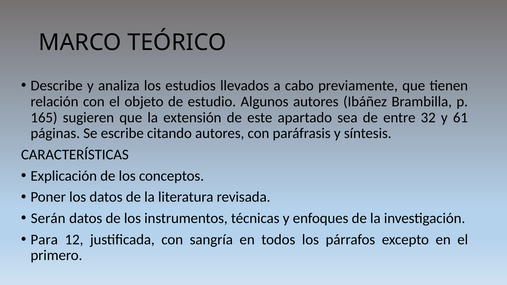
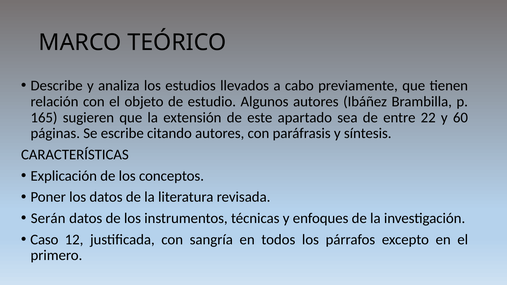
32: 32 -> 22 (428, 118)
61: 61 -> 60 (460, 118)
Para: Para -> Caso (44, 240)
